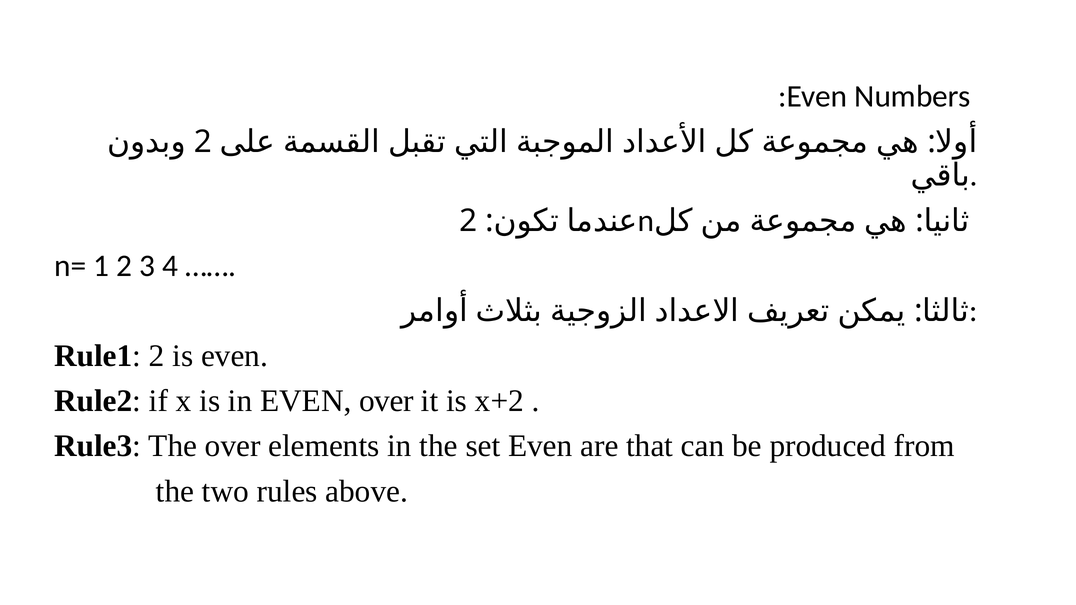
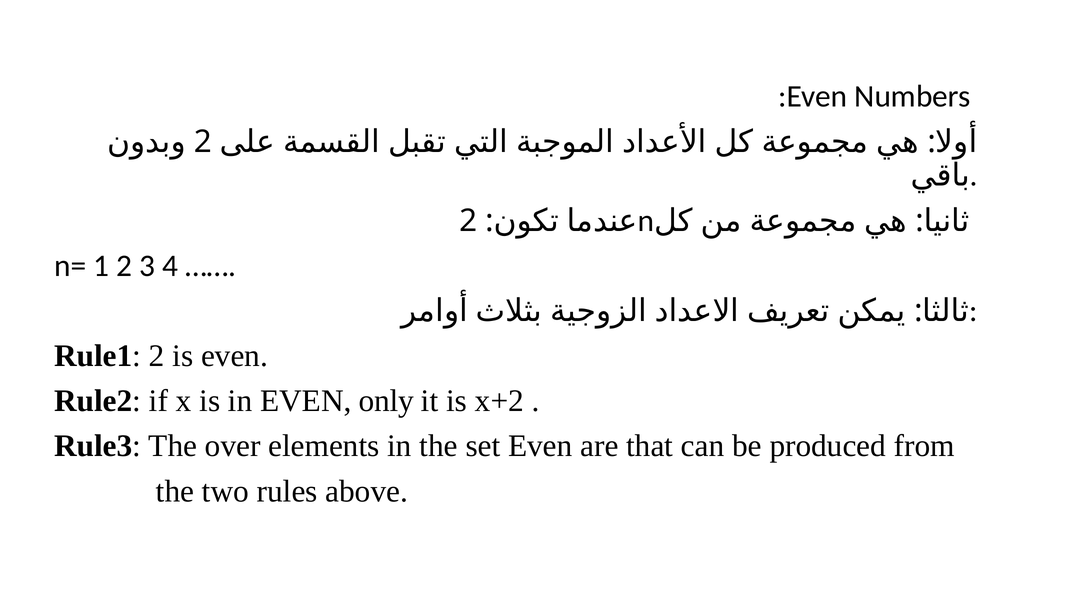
EVEN over: over -> only (386, 401)
